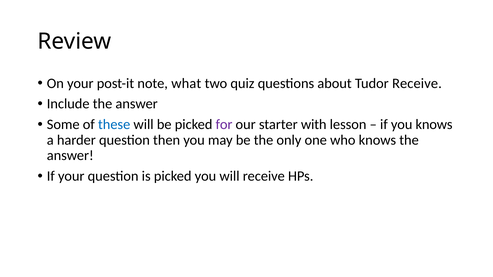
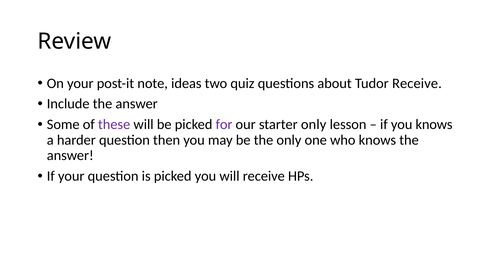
what: what -> ideas (186, 83)
these colour: blue -> purple (114, 125)
starter with: with -> only (314, 125)
